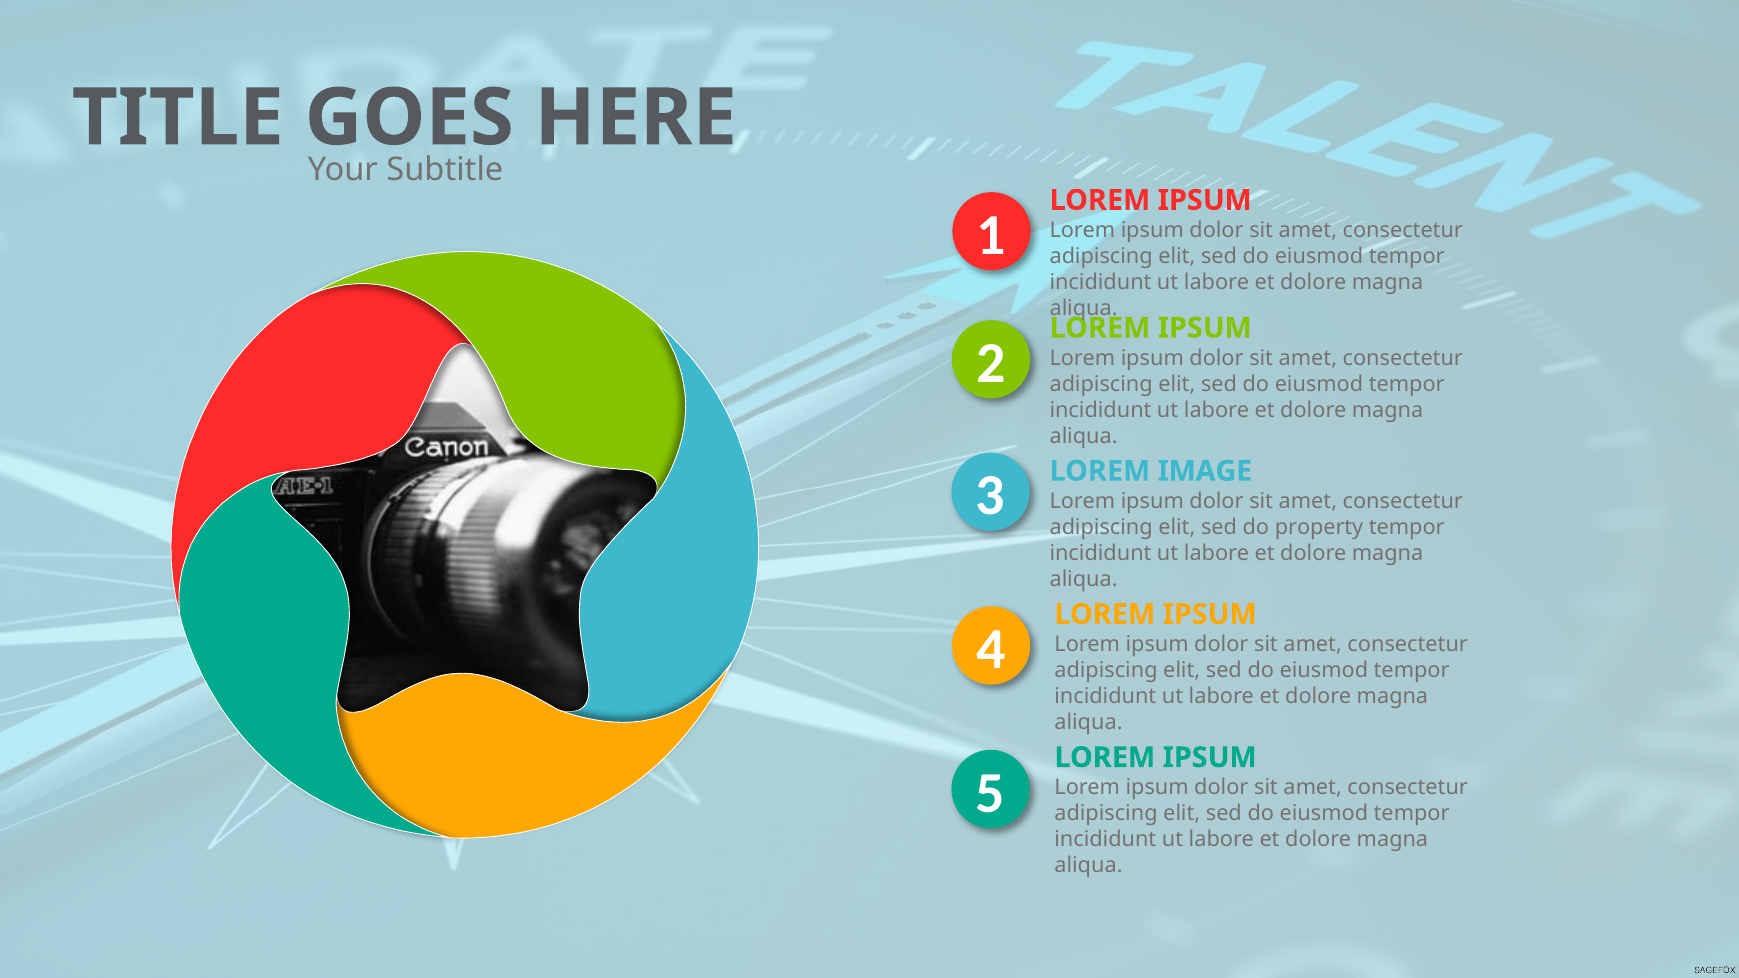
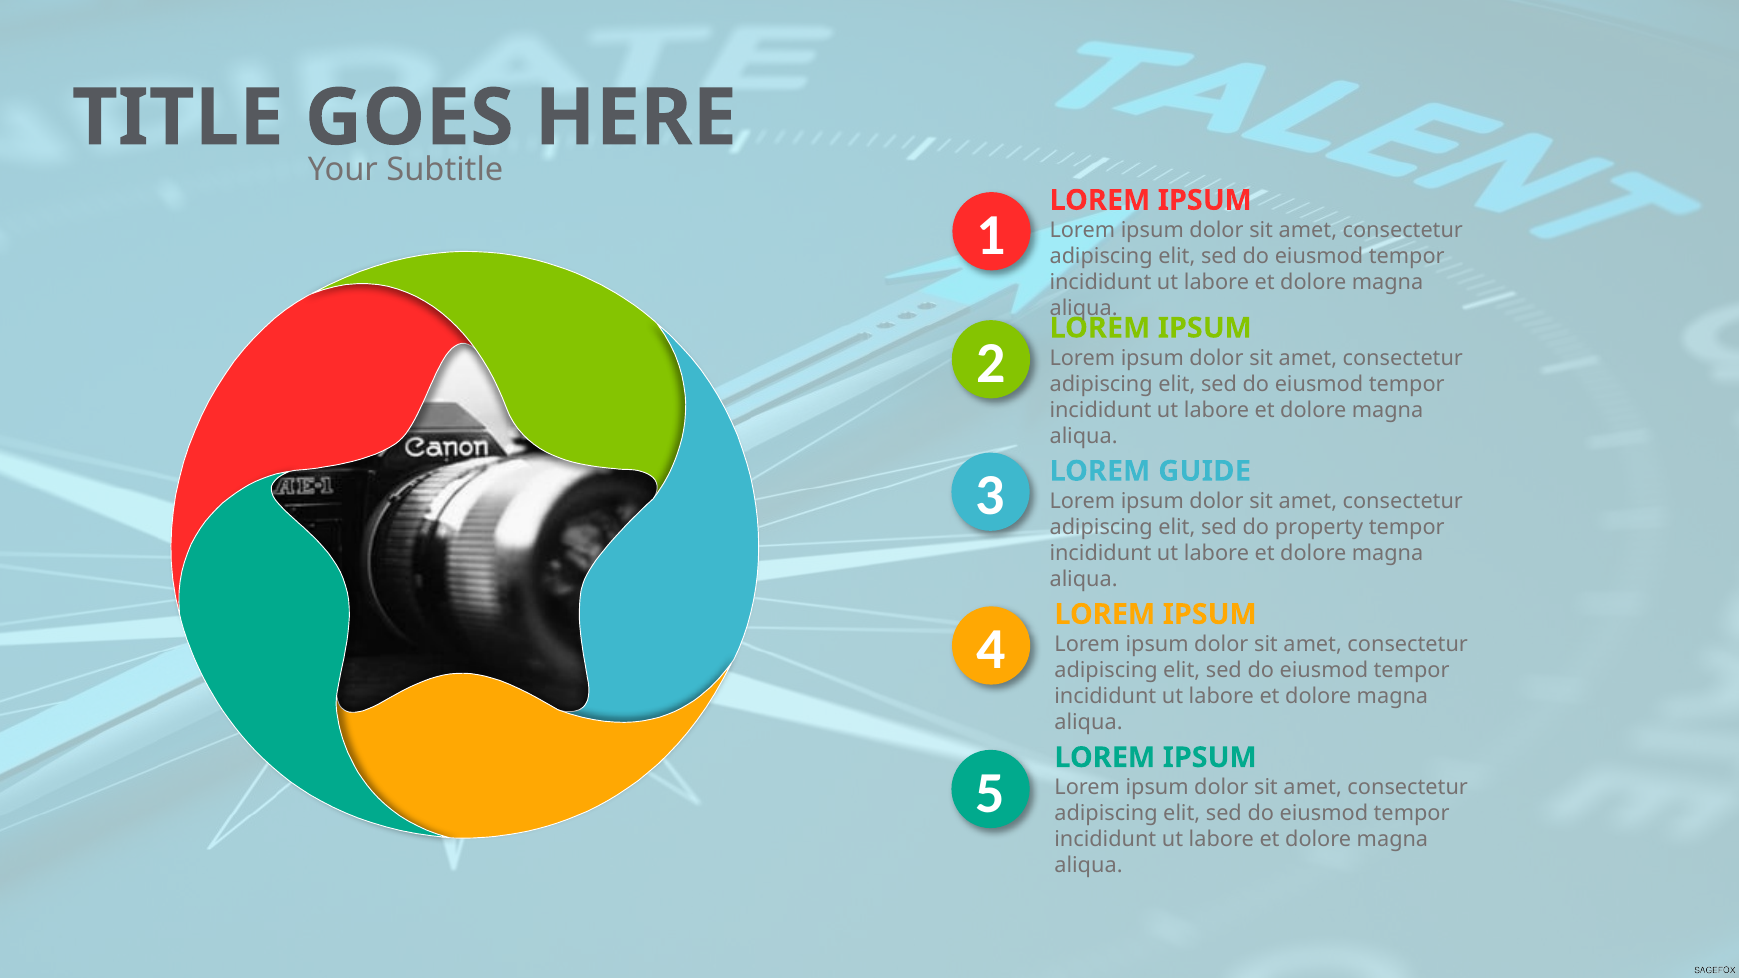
IMAGE: IMAGE -> GUIDE (1205, 471)
